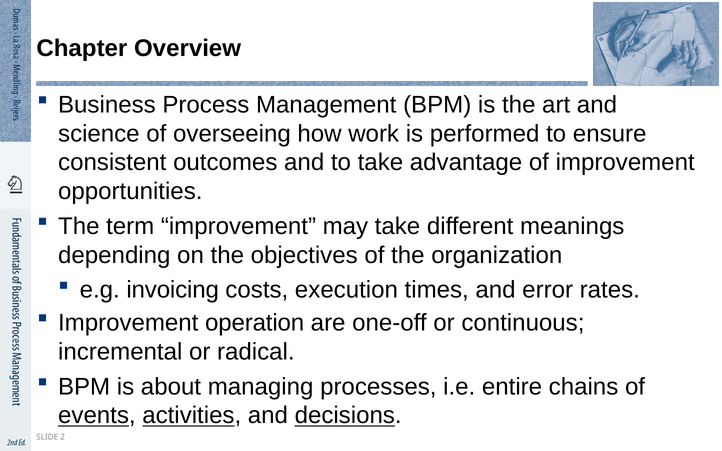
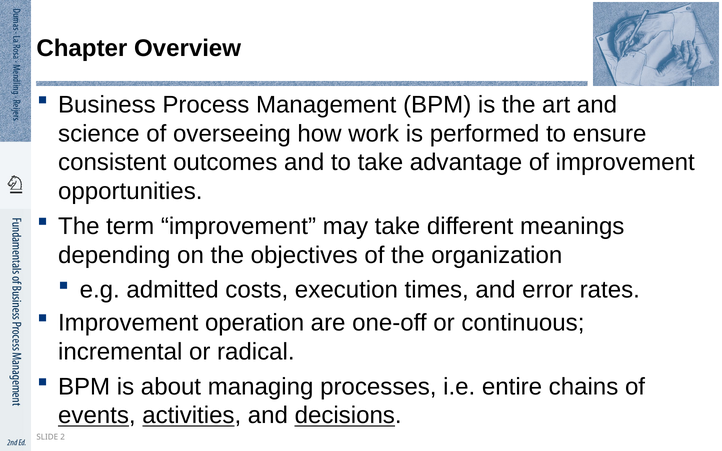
invoicing: invoicing -> admitted (173, 290)
